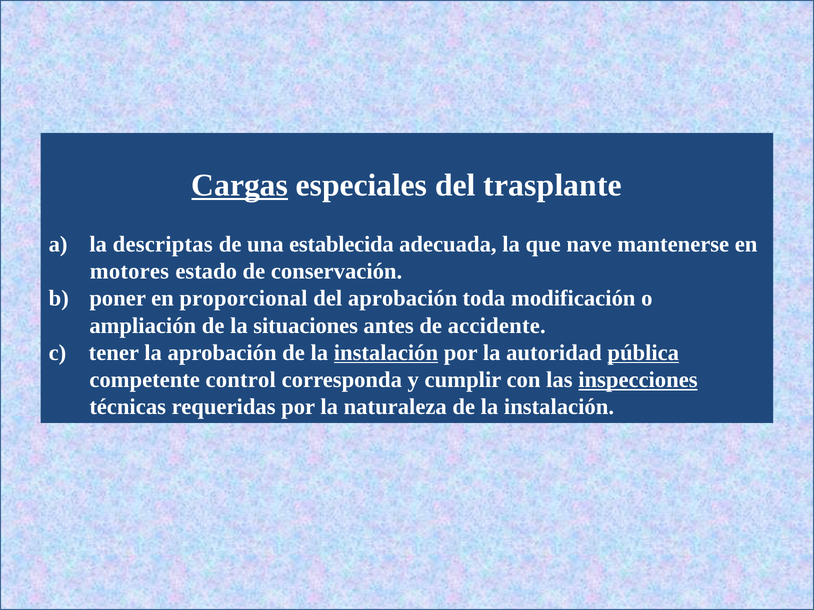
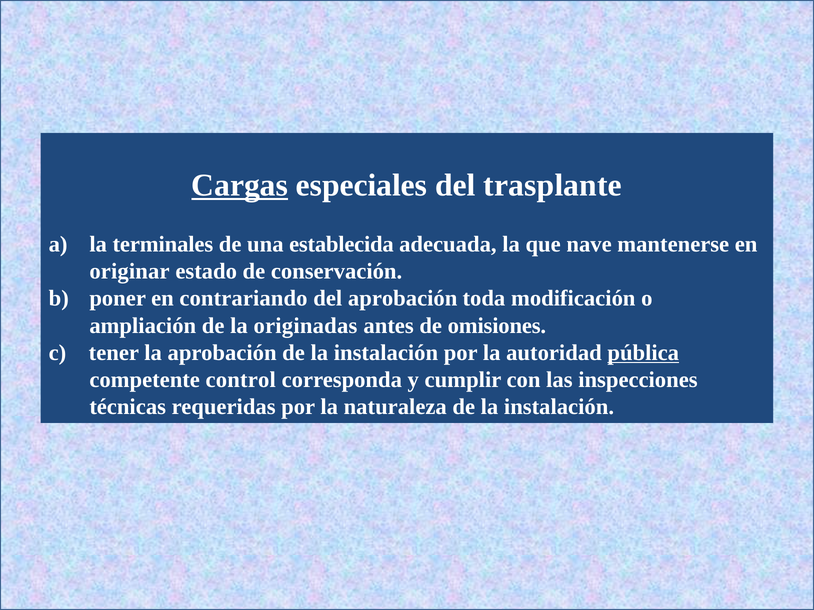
descriptas: descriptas -> terminales (163, 244)
motores: motores -> originar (129, 272)
proporcional: proporcional -> contrariando (243, 299)
situaciones: situaciones -> originadas (305, 326)
accidente: accidente -> omisiones (497, 326)
instalación underline: present -> none (386, 353)
inspecciones underline: present -> none (638, 380)
